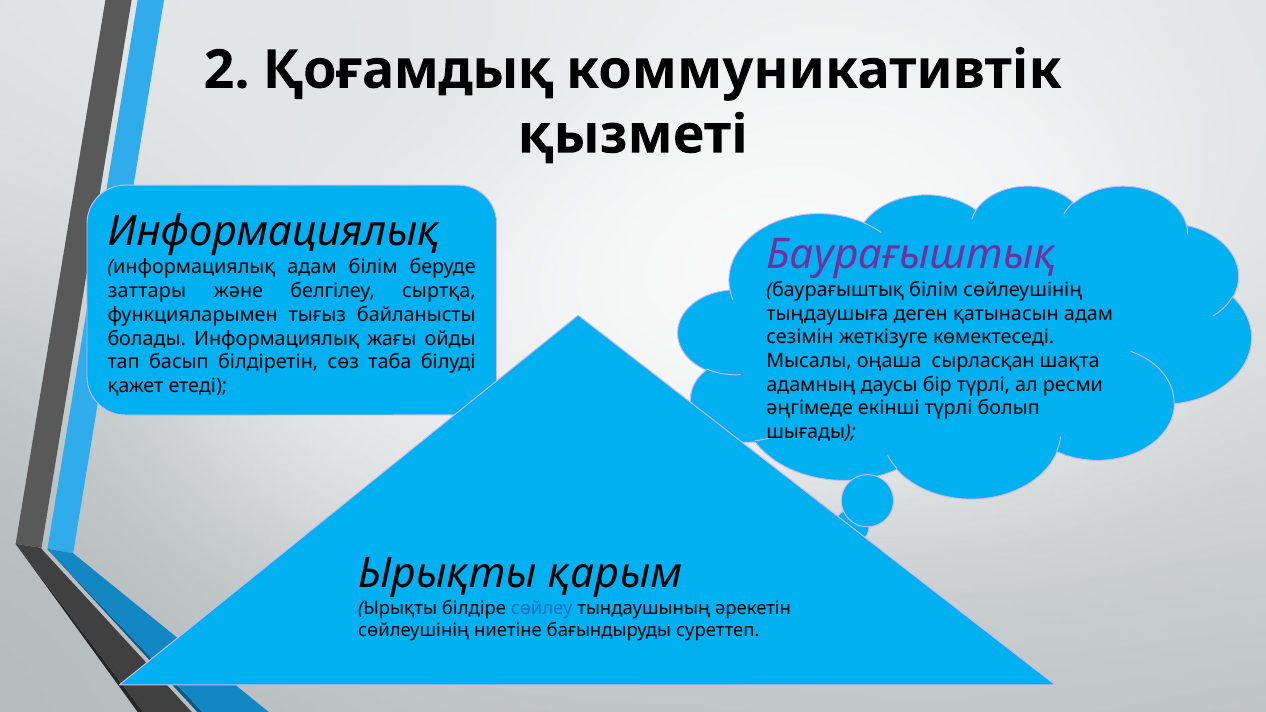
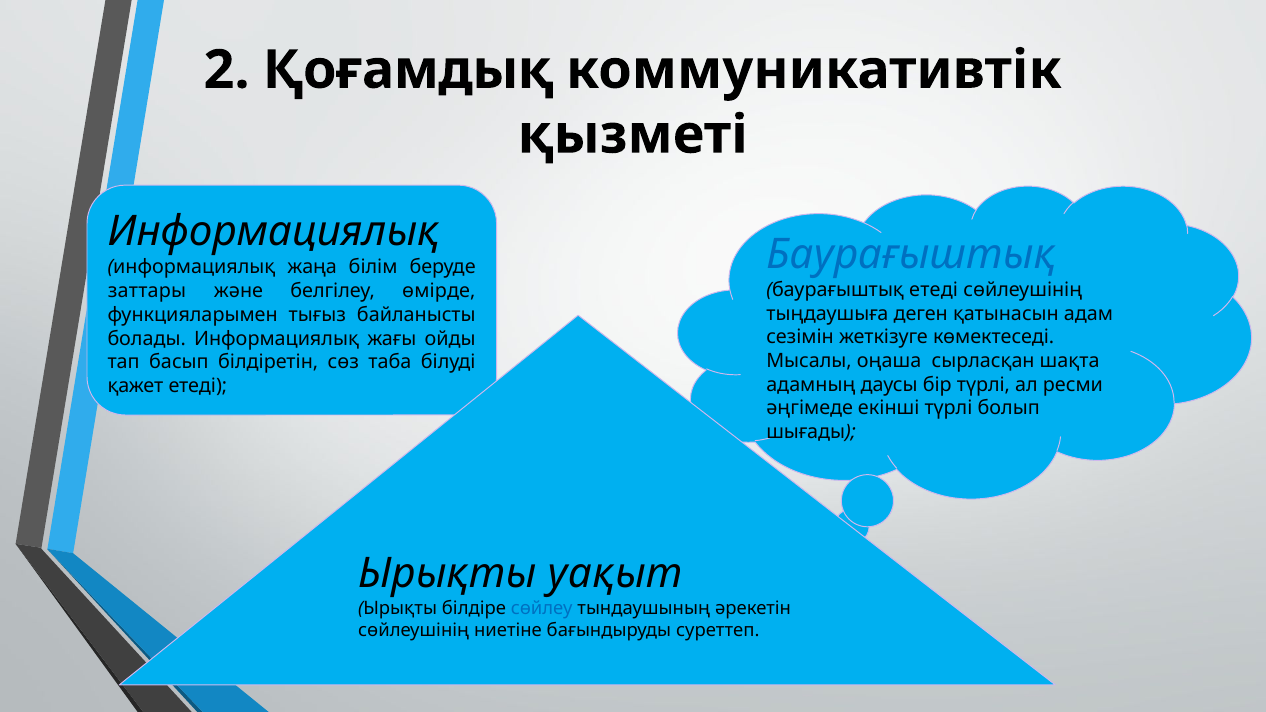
Баурағыштық colour: purple -> blue (911, 254)
информациялық адам: адам -> жаңа (312, 267)
баурағыштық білім: білім -> етеді (934, 290)
сыртқа: сыртқа -> өмірде (439, 291)
қарым: қарым -> уақыт (615, 573)
